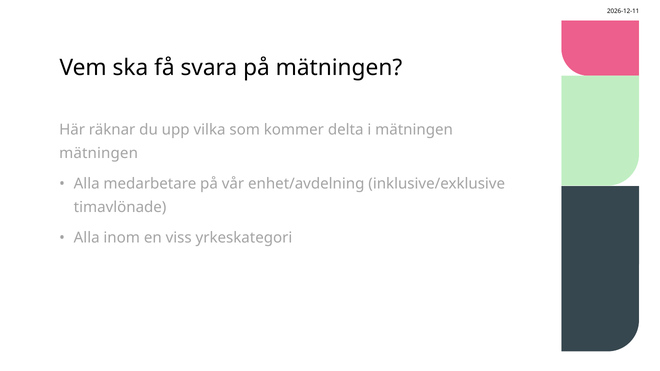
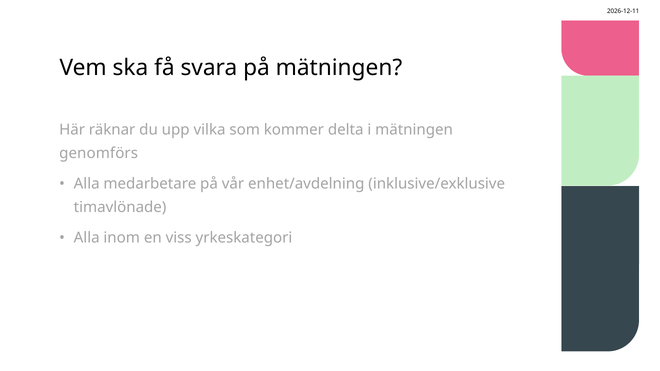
mätningen: mätningen -> genomförs (99, 154)
